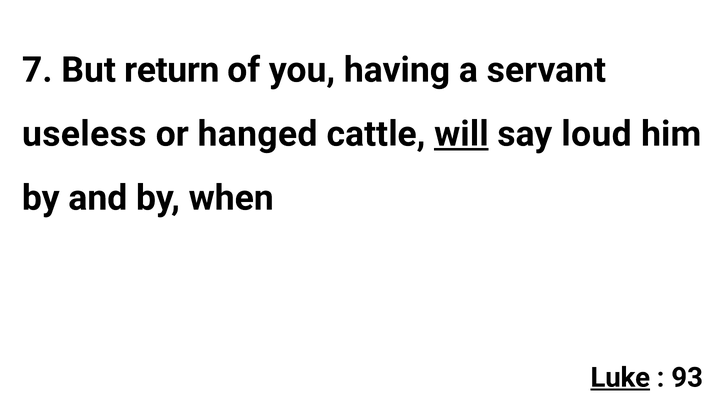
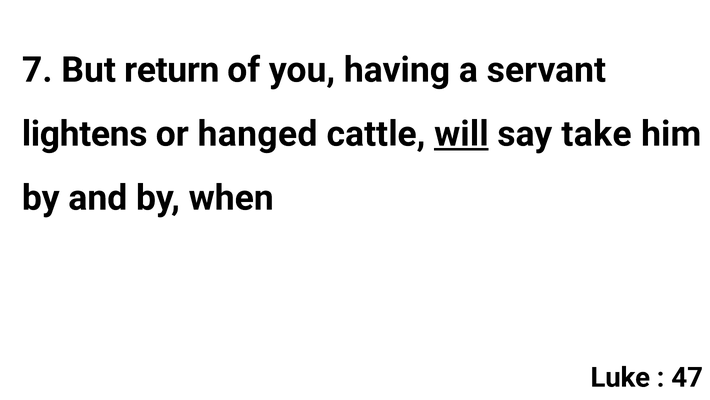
useless: useless -> lightens (85, 134)
loud: loud -> take (596, 134)
Luke underline: present -> none (620, 377)
93: 93 -> 47 (687, 377)
